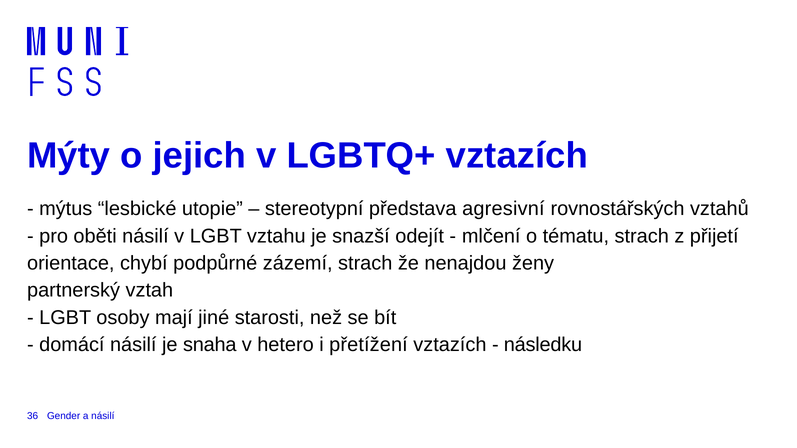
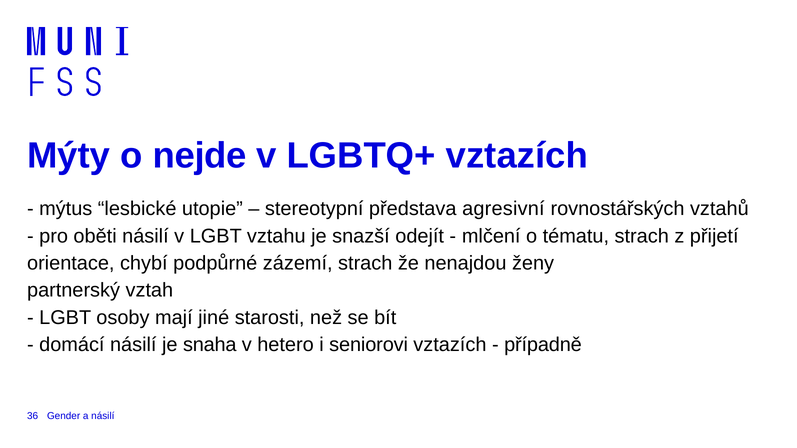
jejich: jejich -> nejde (200, 156)
přetížení: přetížení -> seniorovi (369, 345)
následku: následku -> případně (543, 345)
